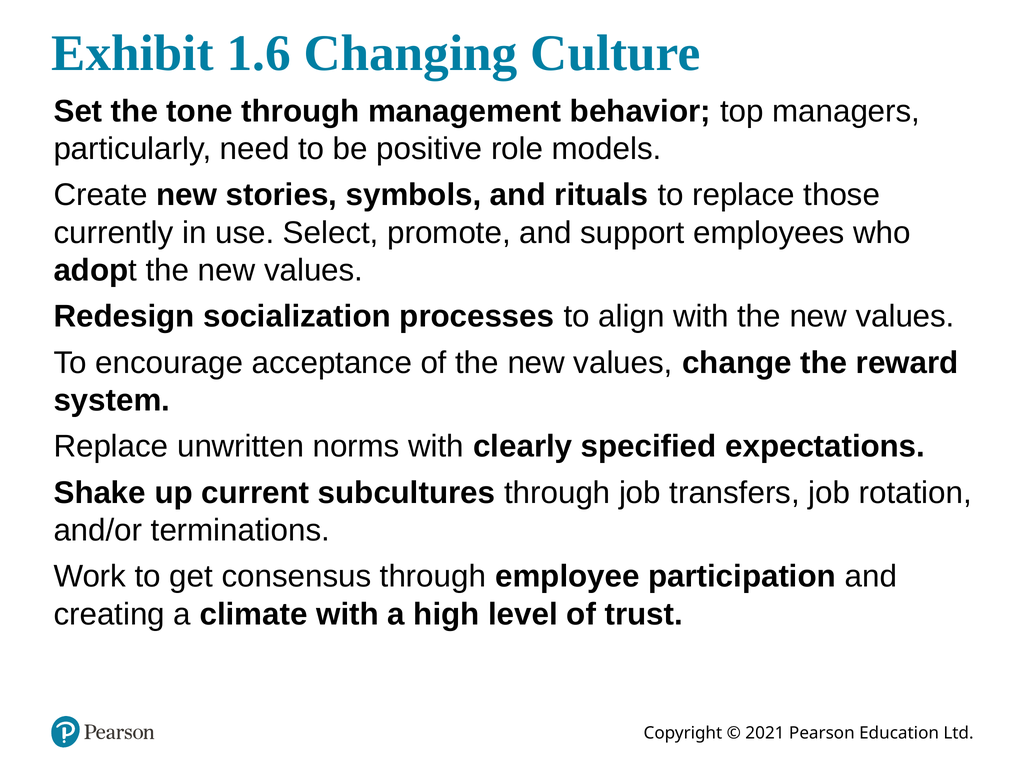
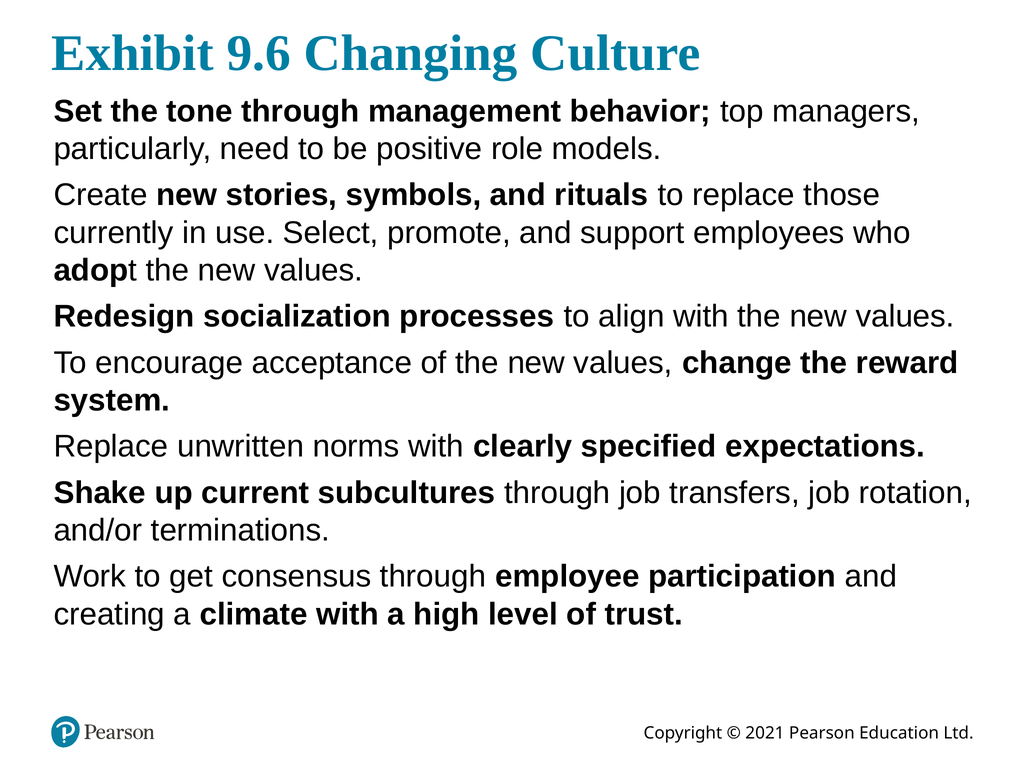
1.6: 1.6 -> 9.6 (259, 53)
